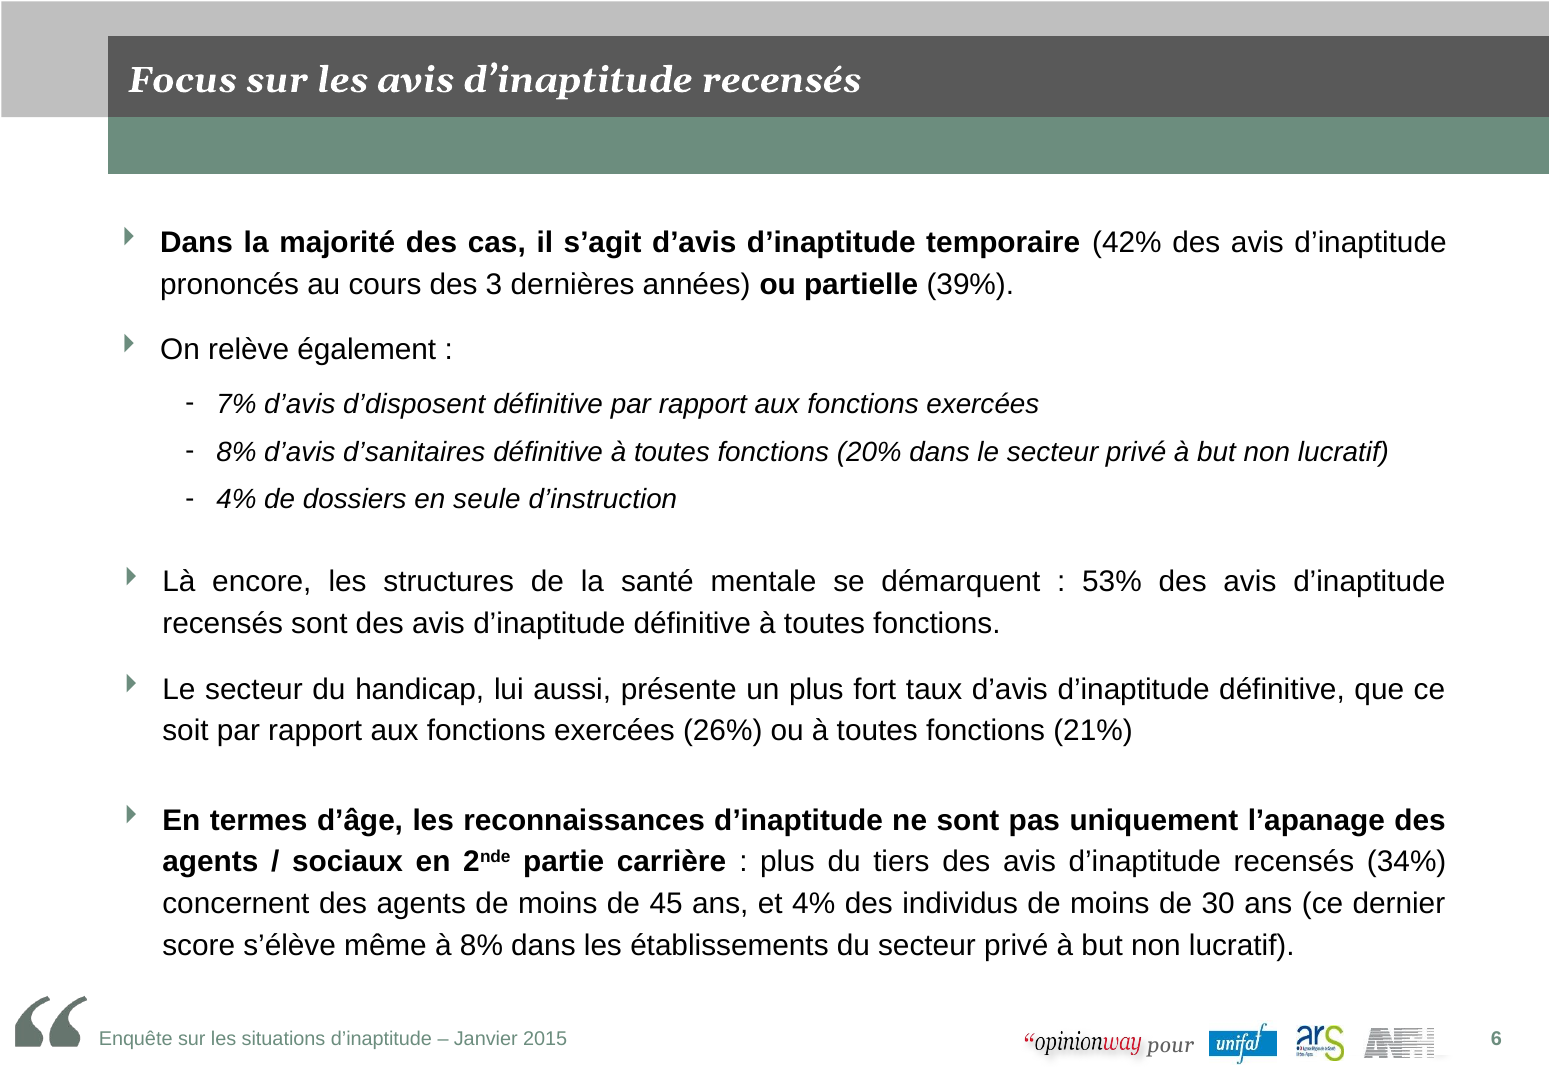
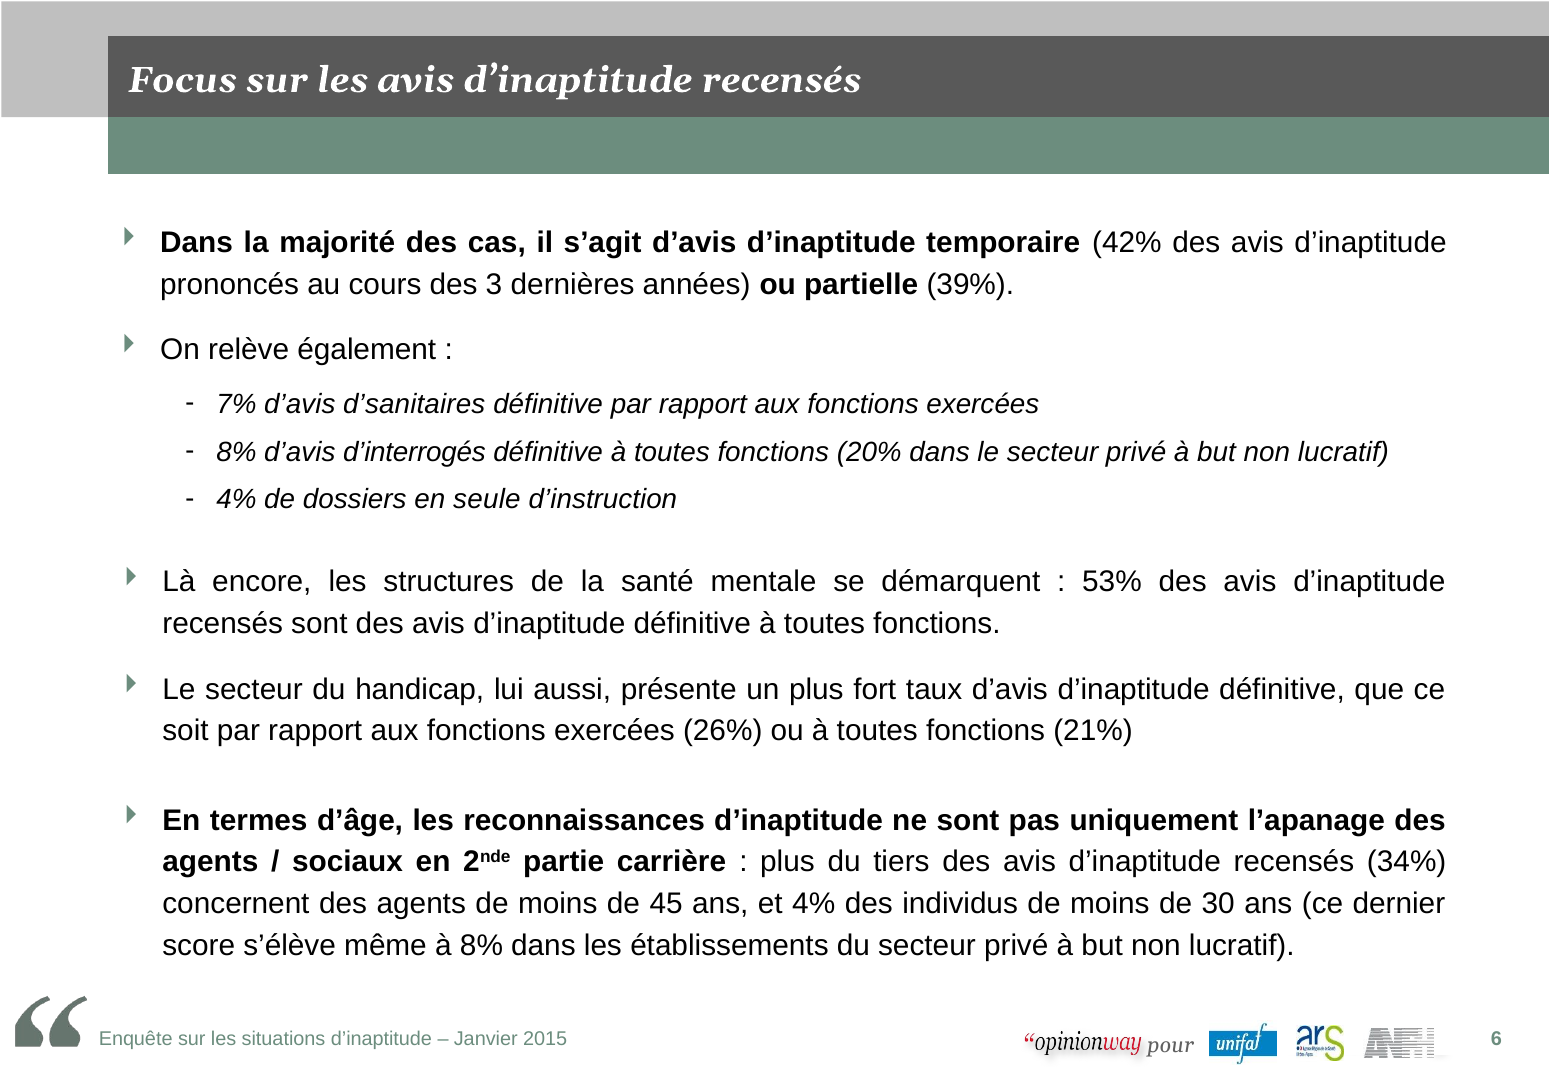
d’disposent: d’disposent -> d’sanitaires (414, 405)
d’sanitaires: d’sanitaires -> d’interrogés (414, 452)
